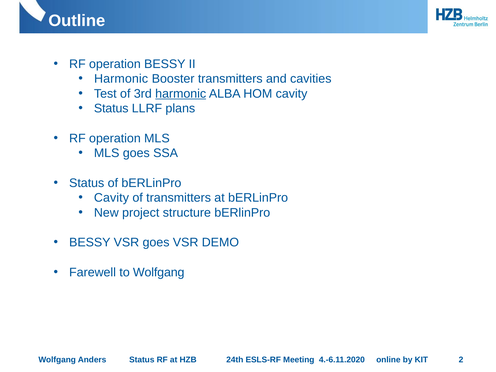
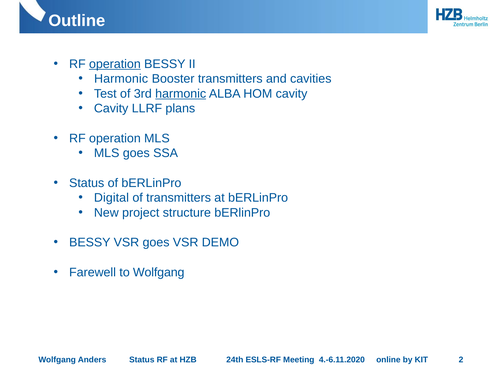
operation underline: none -> present (115, 64)
Status: Status -> Cavity (111, 109)
Cavity: Cavity -> Digital (111, 198)
